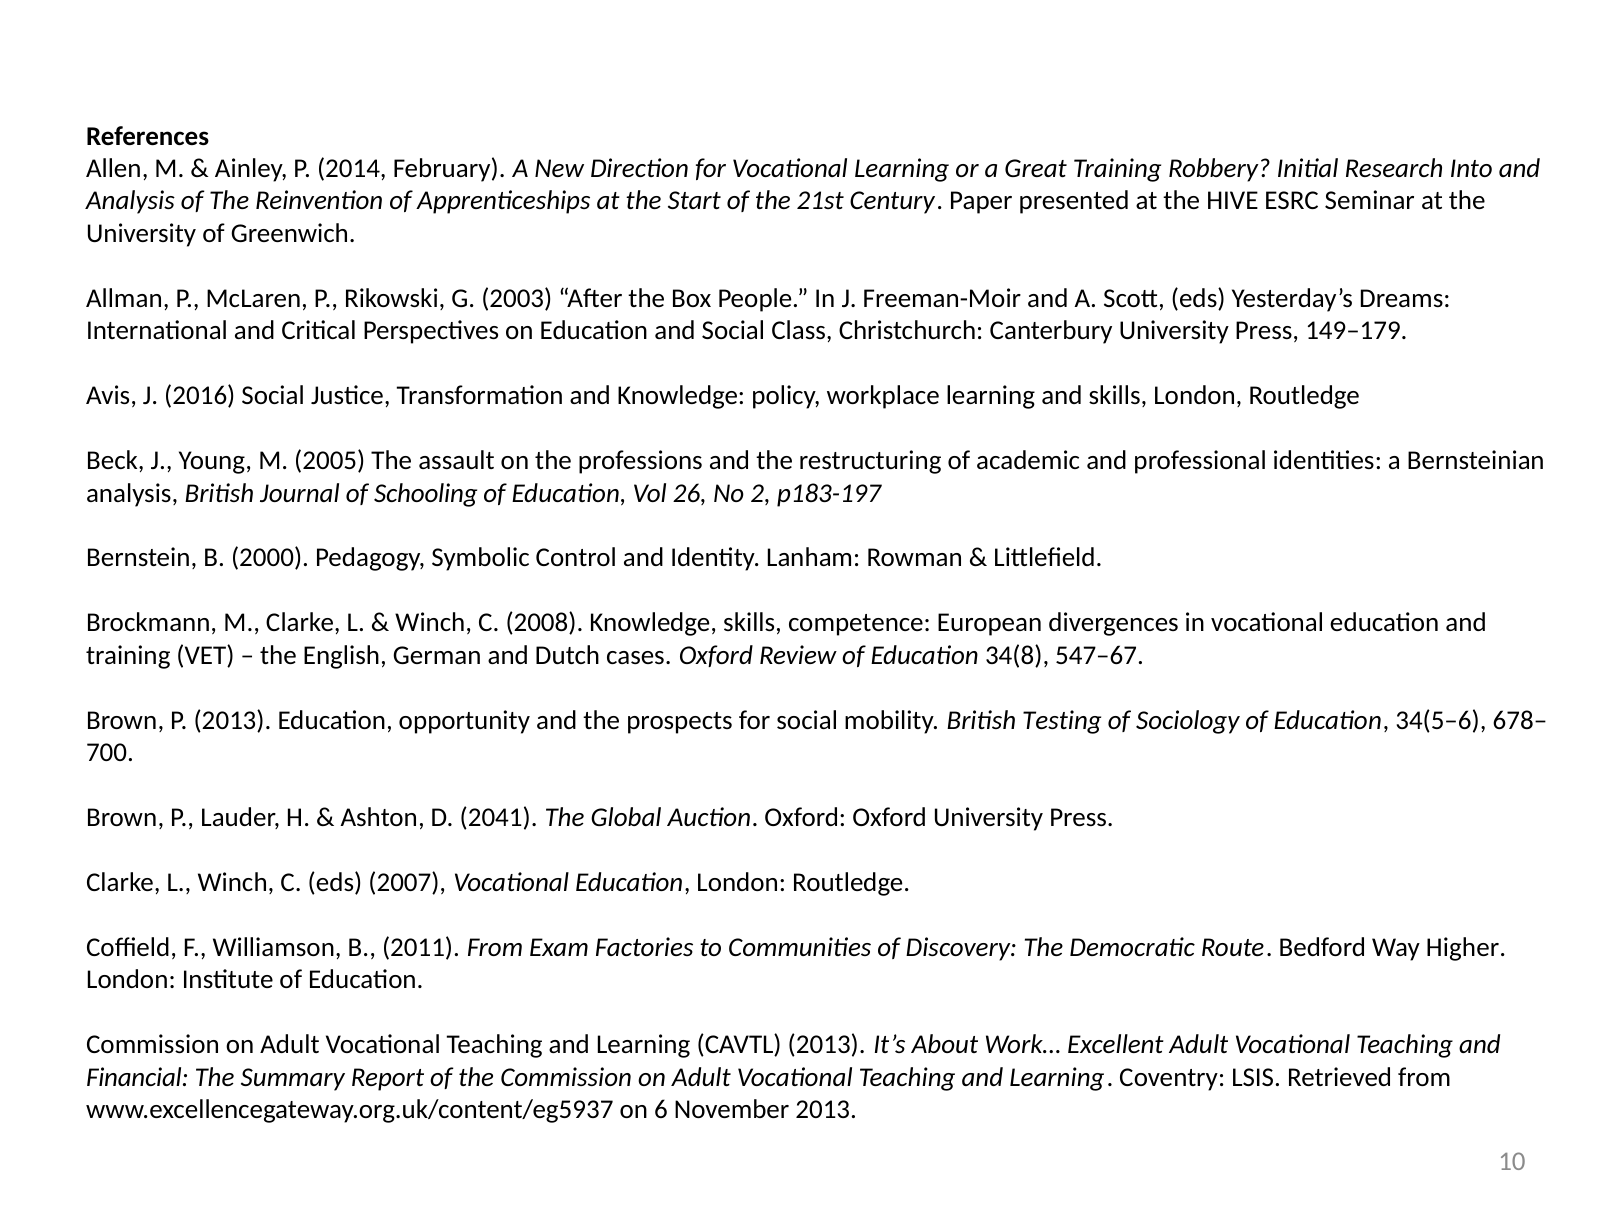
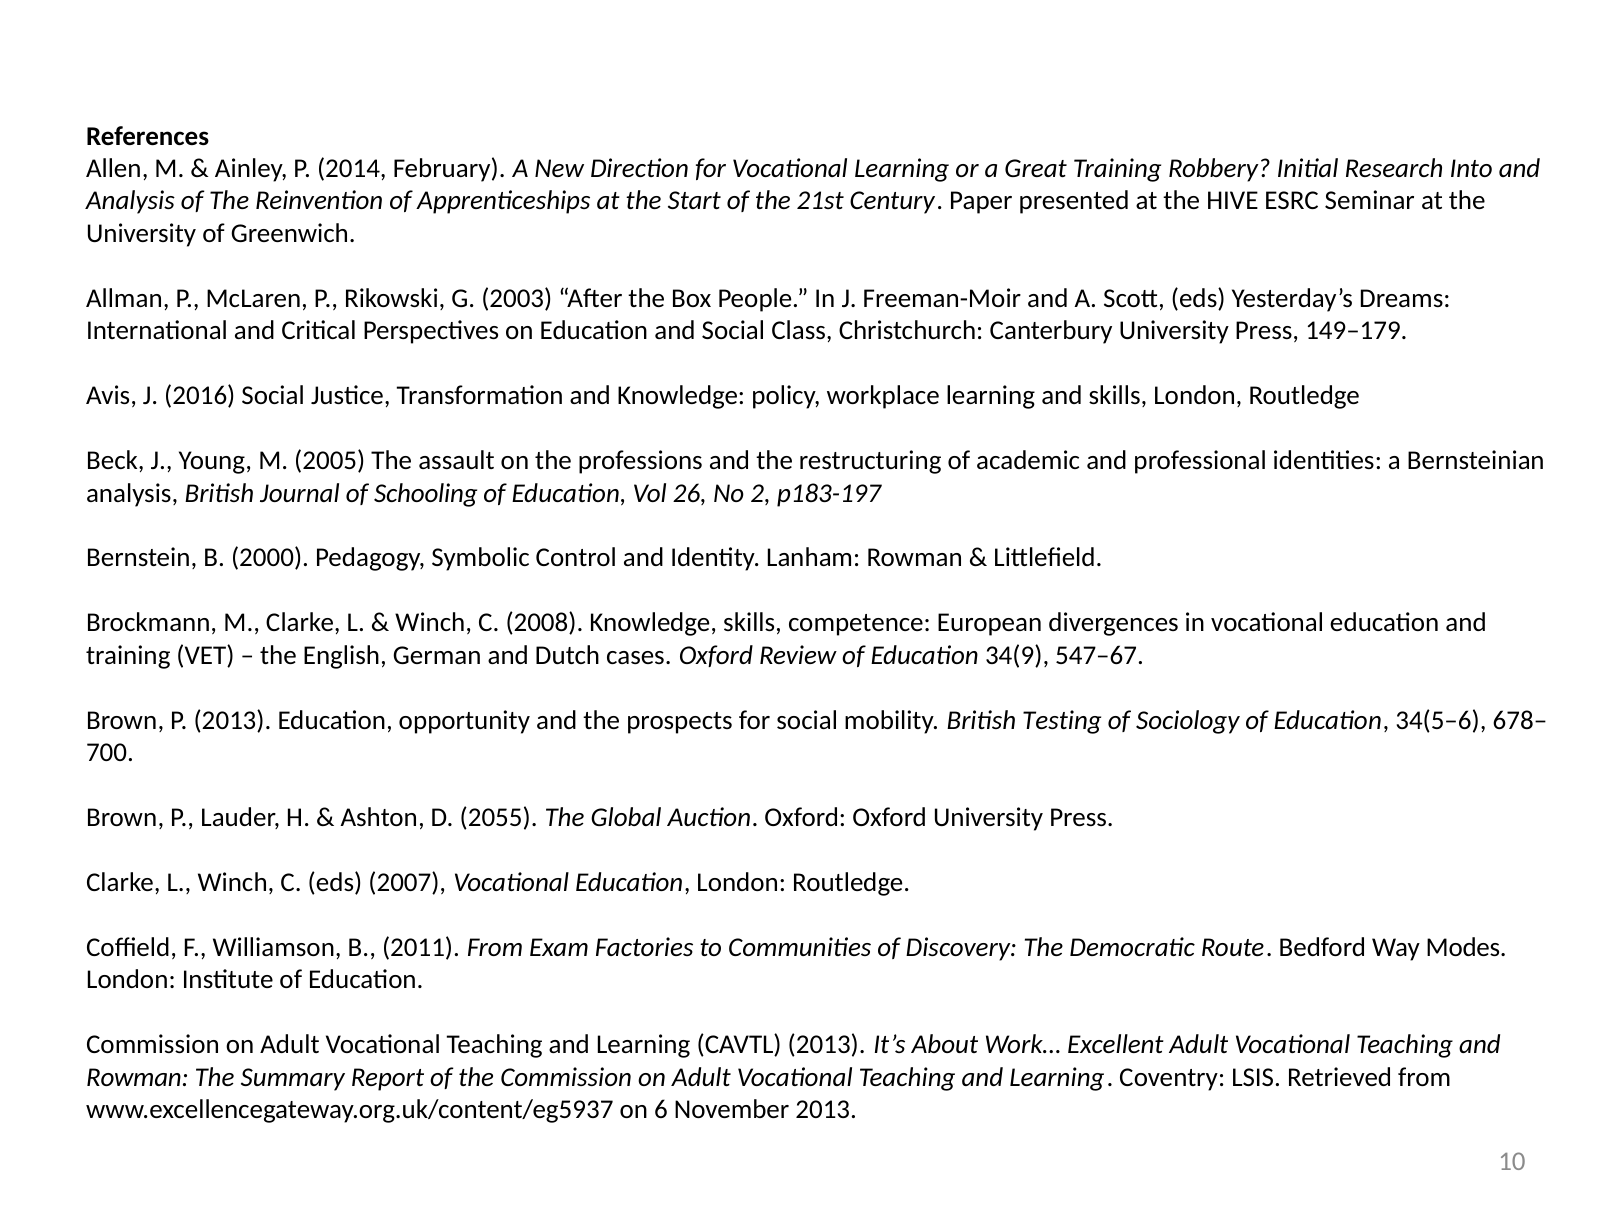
34(8: 34(8 -> 34(9 (1017, 656)
2041: 2041 -> 2055 (499, 818)
Higher: Higher -> Modes (1466, 948)
Financial: Financial -> Rowman (137, 1078)
